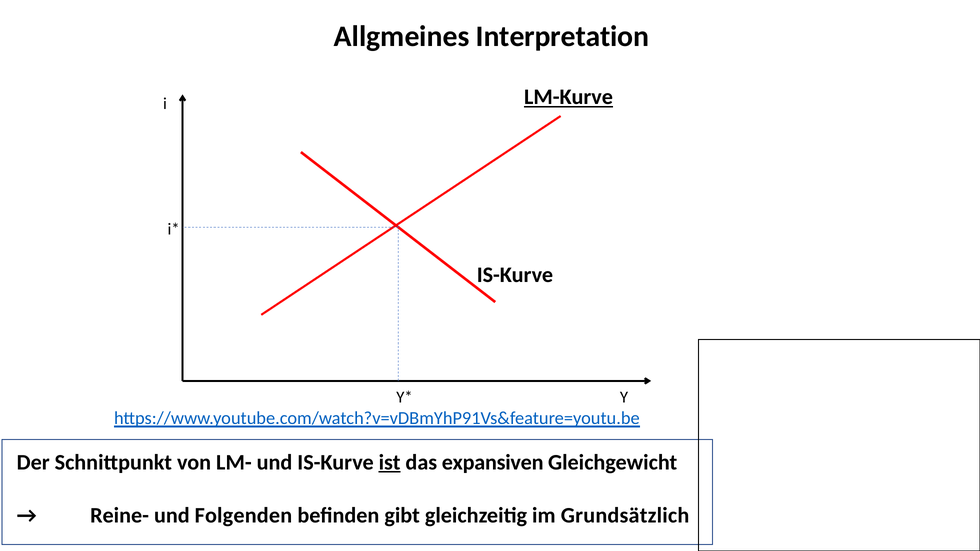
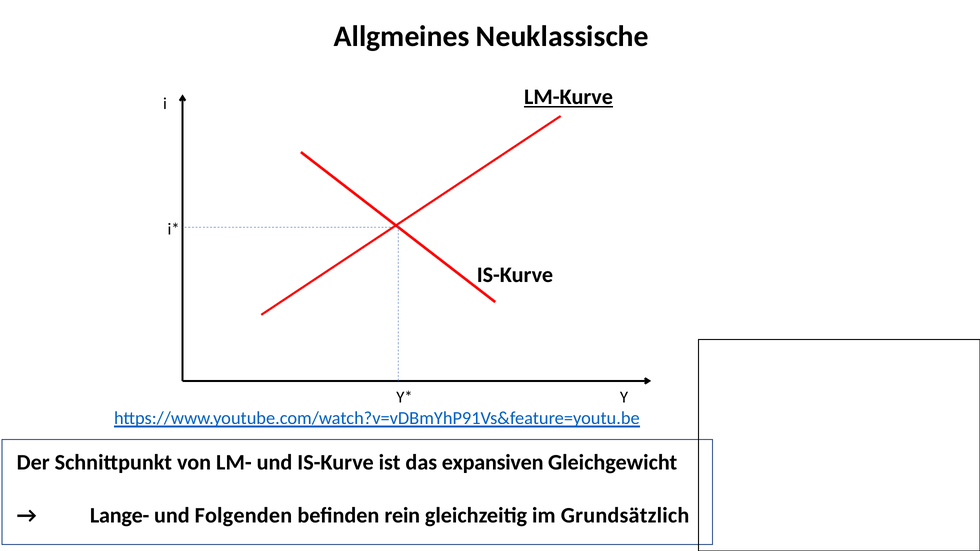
Interpretation: Interpretation -> Neuklassische (562, 36)
ist underline: present -> none (390, 462)
Reine-: Reine- -> Lange- (120, 516)
gibt: gibt -> rein (402, 516)
